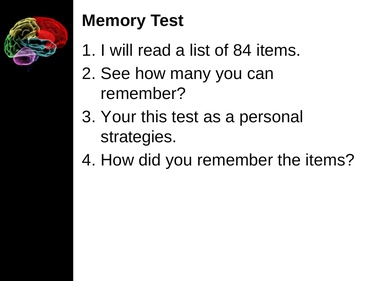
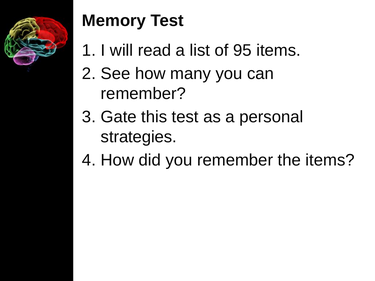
84: 84 -> 95 (242, 50)
Your: Your -> Gate (119, 117)
